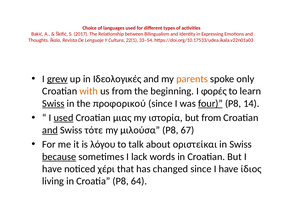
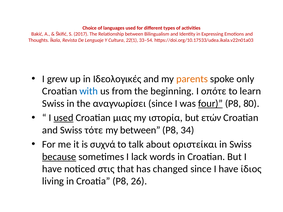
grew underline: present -> none (57, 79)
with colour: orange -> blue (89, 91)
φορές: φορές -> οπότε (214, 91)
Swiss underline: present -> none (53, 104)
προφορικού: προφορικού -> αναγνωρίσει (119, 104)
14: 14 -> 80 (251, 104)
but from: from -> ετών (211, 118)
and underline: present -> none (50, 130)
my µιλούσα: µιλούσα -> between (140, 130)
67: 67 -> 34 (187, 130)
λόγου: λόγου -> συχνά (103, 145)
χέρι: χέρι -> στις (106, 169)
64: 64 -> 26 (139, 181)
